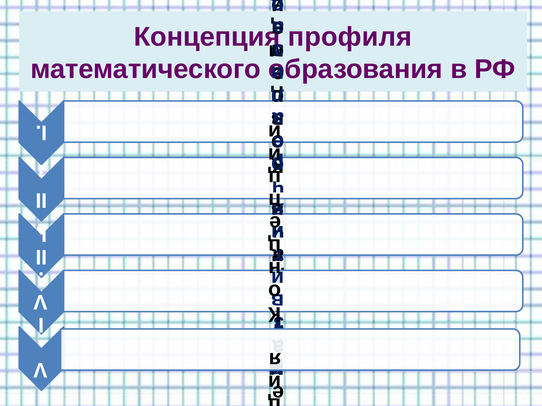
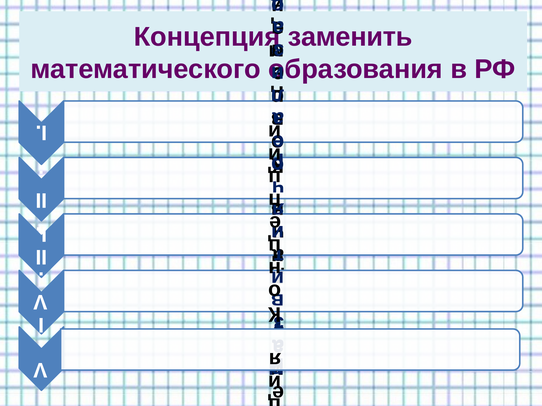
профиля: профиля -> заменить (350, 37)
